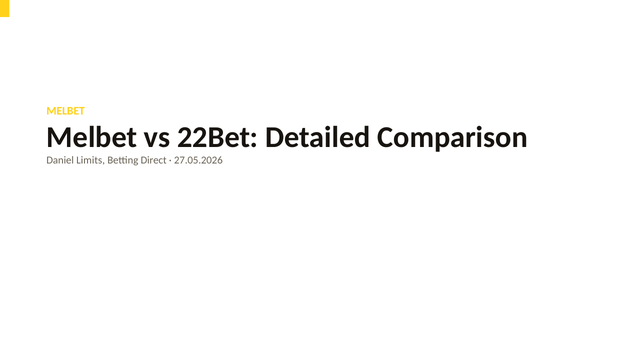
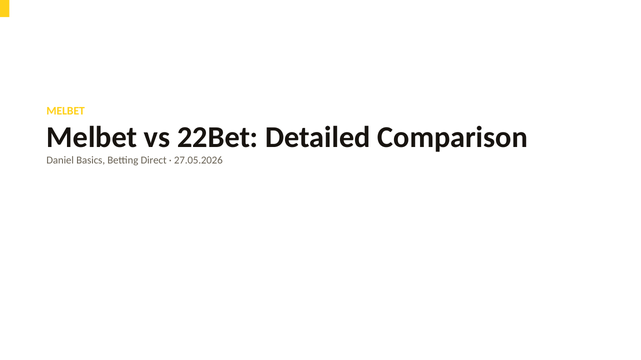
Limits: Limits -> Basics (91, 161)
